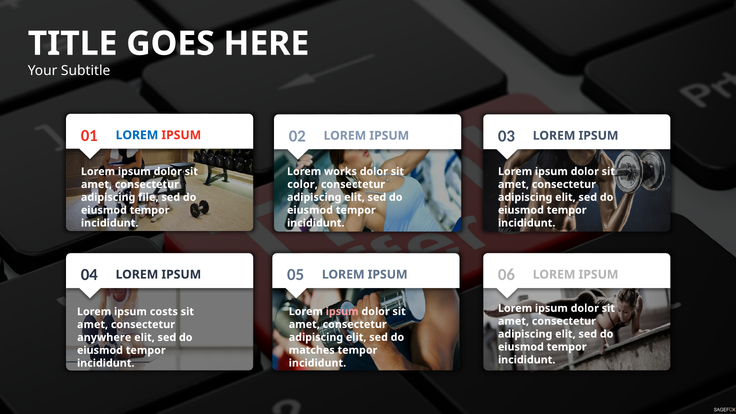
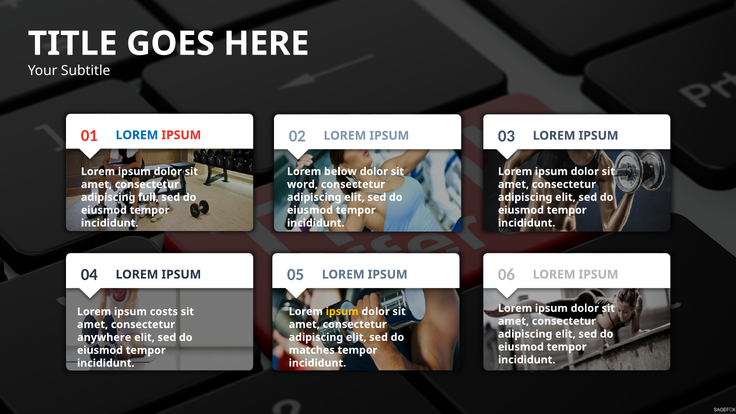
works: works -> below (340, 171)
color: color -> word (303, 184)
file: file -> full (148, 197)
ipsum colour: pink -> yellow (342, 311)
